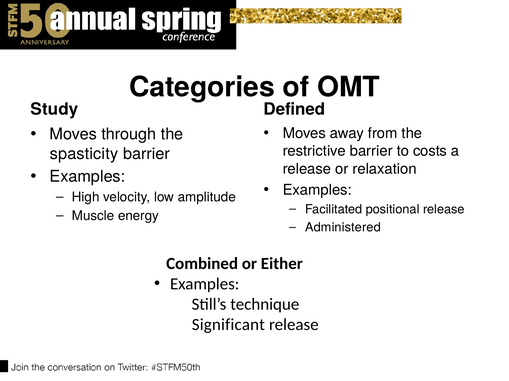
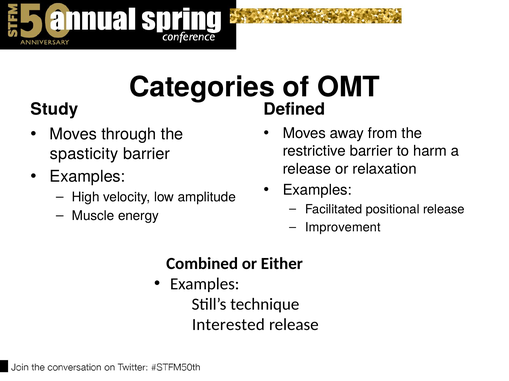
costs: costs -> harm (430, 151)
Administered: Administered -> Improvement (343, 228)
Significant: Significant -> Interested (228, 325)
